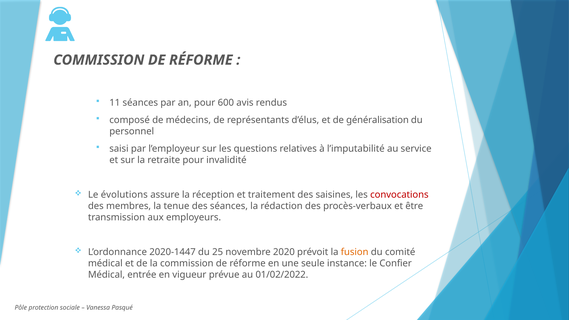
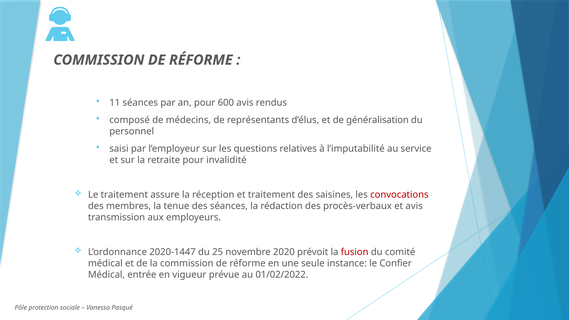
Le évolutions: évolutions -> traitement (124, 195)
et être: être -> avis (414, 206)
fusion colour: orange -> red (355, 252)
